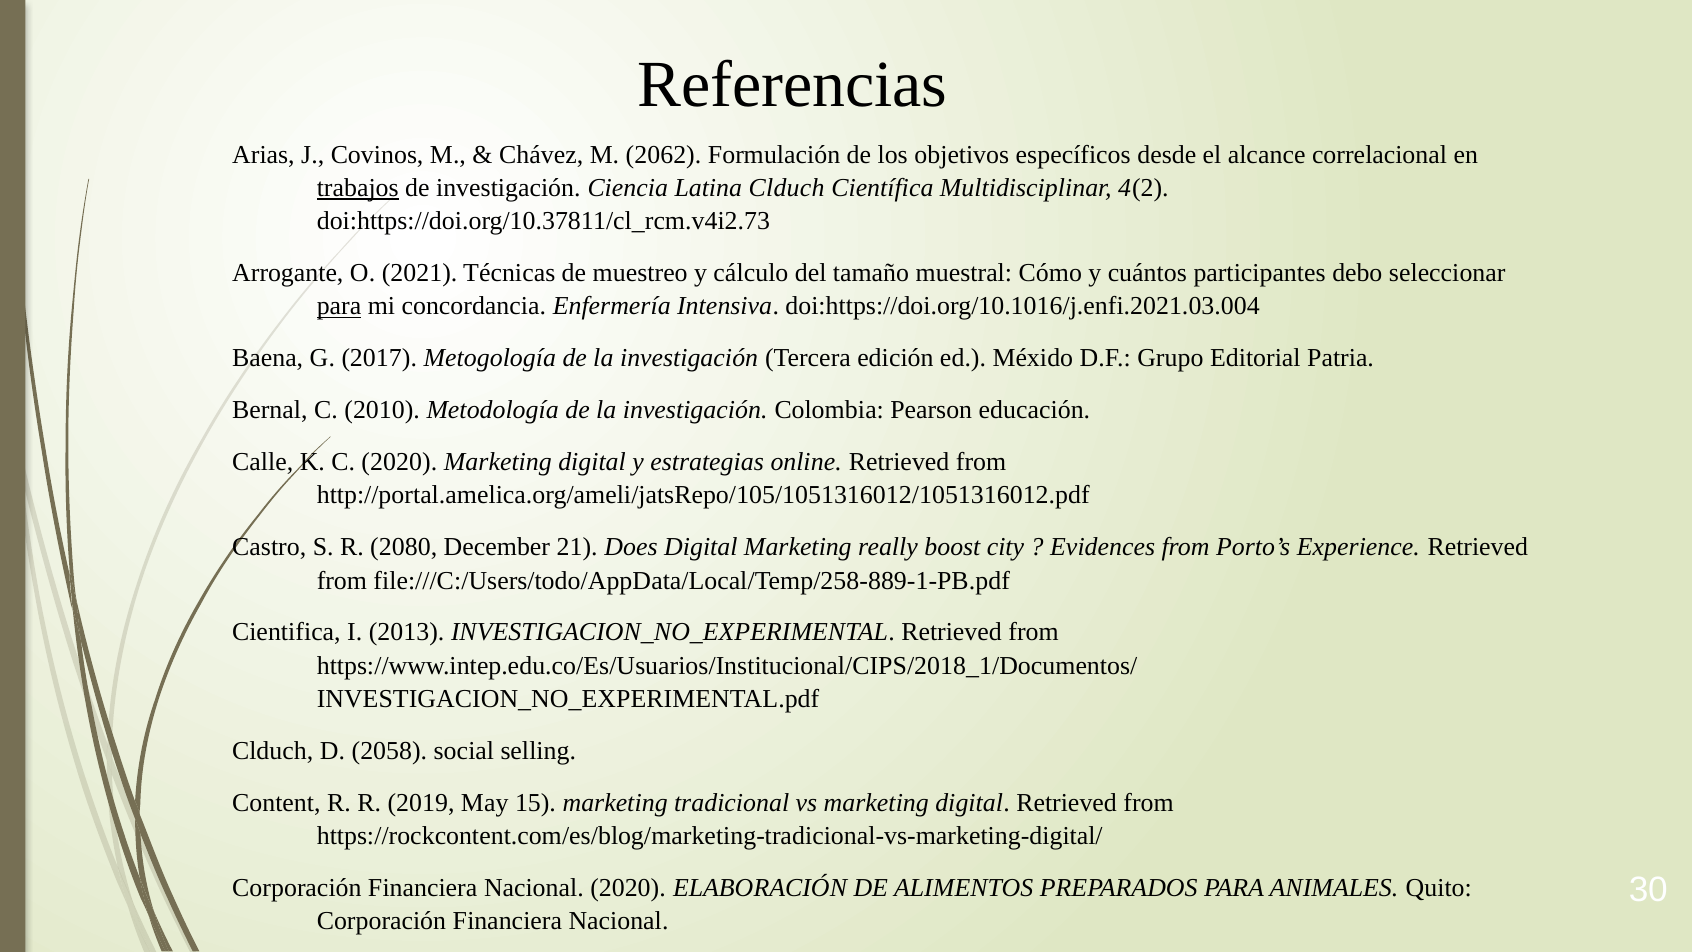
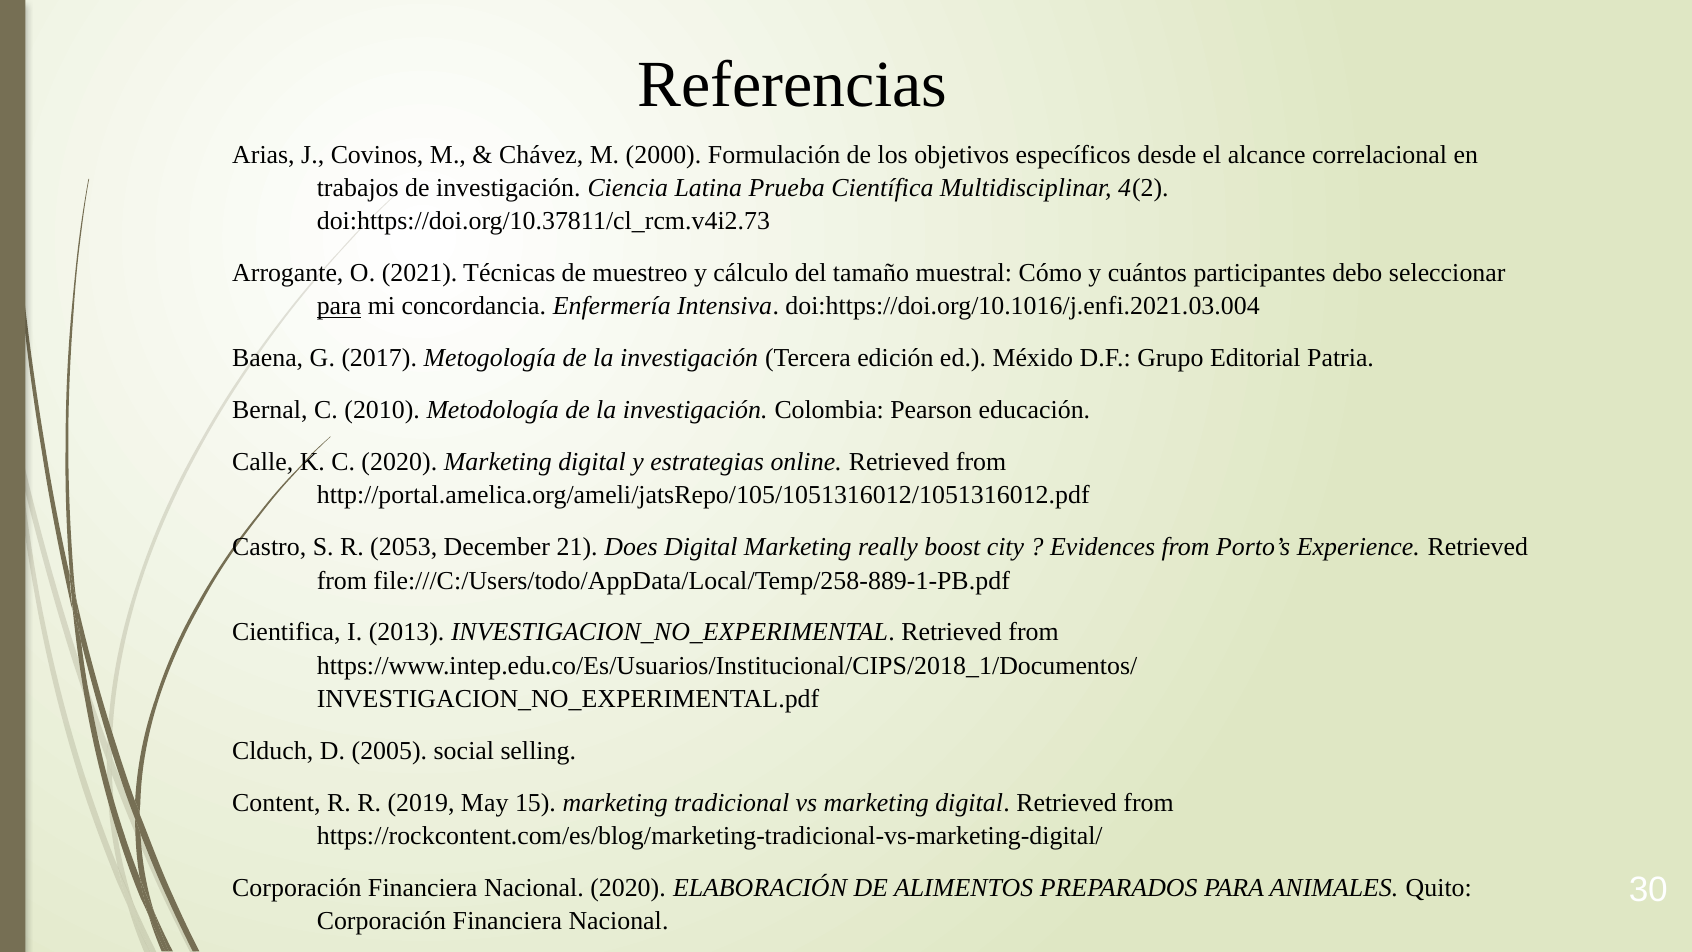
2062: 2062 -> 2000 (664, 155)
trabajos underline: present -> none (358, 188)
Latina Clduch: Clduch -> Prueba (787, 188)
2080: 2080 -> 2053 (404, 547)
2058: 2058 -> 2005 (389, 751)
